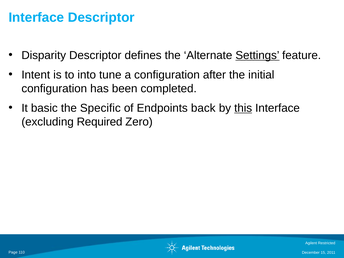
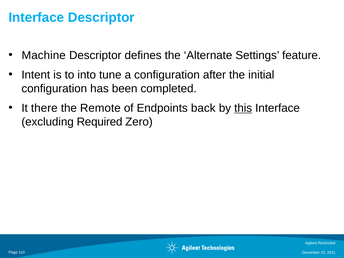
Disparity: Disparity -> Machine (44, 55)
Settings underline: present -> none (257, 55)
basic: basic -> there (44, 108)
Specific: Specific -> Remote (100, 108)
